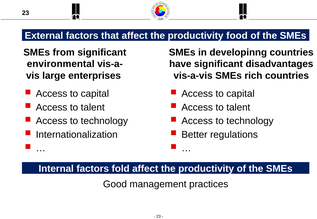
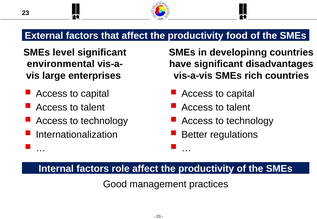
from: from -> level (64, 52)
fold: fold -> role (121, 169)
